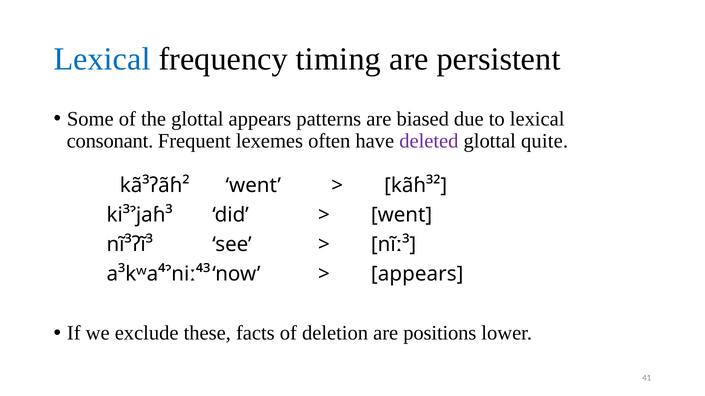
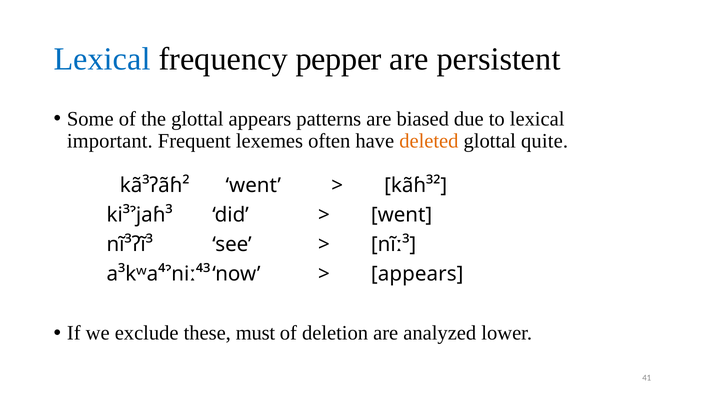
timing: timing -> pepper (339, 59)
consonant: consonant -> important (110, 141)
deleted colour: purple -> orange (429, 141)
facts: facts -> must (255, 334)
positions: positions -> analyzed (440, 334)
